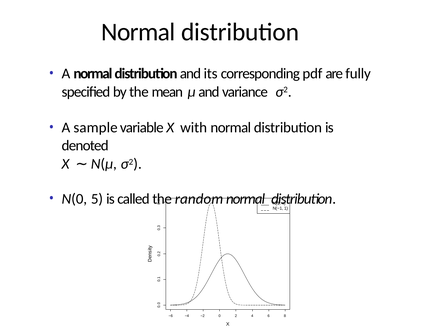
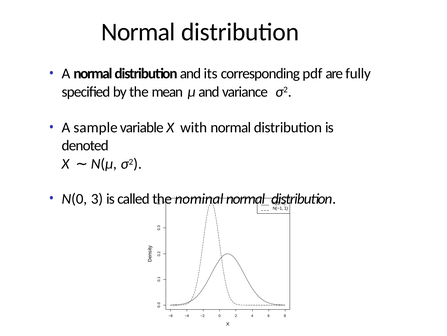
N(0 5: 5 -> 3 (97, 198)
random: random -> nominal (199, 198)
